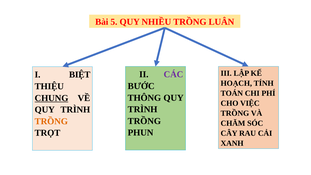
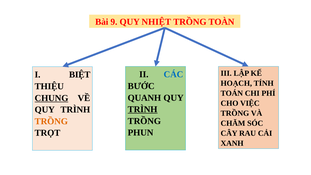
5: 5 -> 9 (114, 22)
NHIỀU: NHIỀU -> NHIỆT (156, 22)
LUÂN: LUÂN -> TOÀN (221, 22)
CÁC colour: purple -> blue (173, 74)
THÔNG: THÔNG -> QUANH (144, 98)
TRÌNH underline: none -> present (143, 109)
